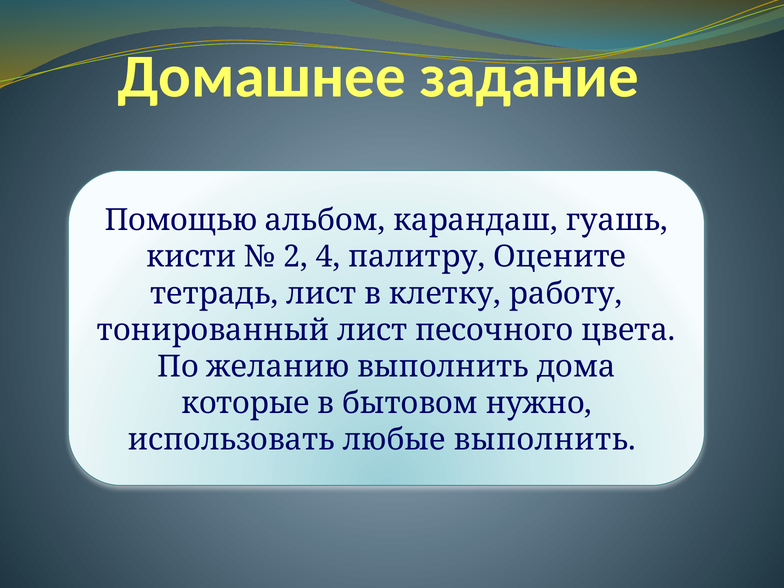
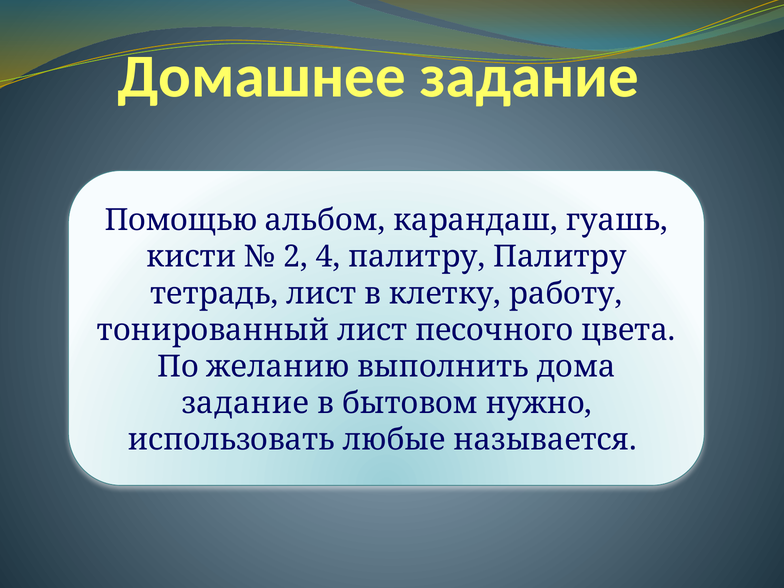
палитру Оцените: Оцените -> Палитру (560, 257)
которые: которые -> задание (245, 403)
любые выполнить: выполнить -> называется (545, 440)
